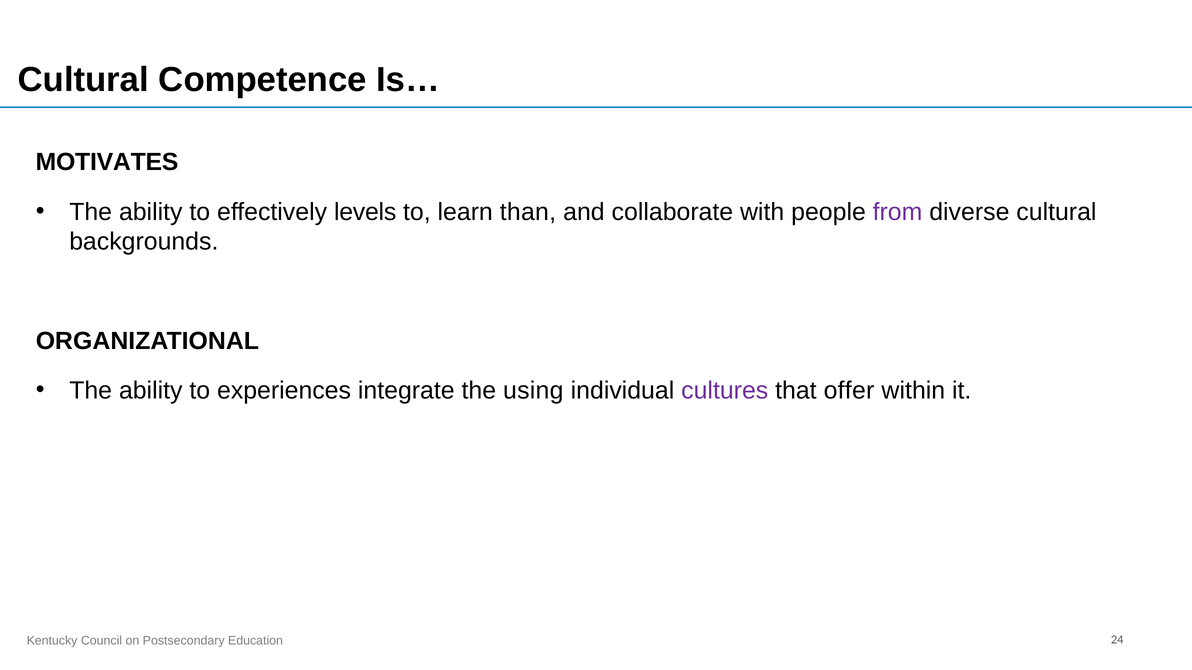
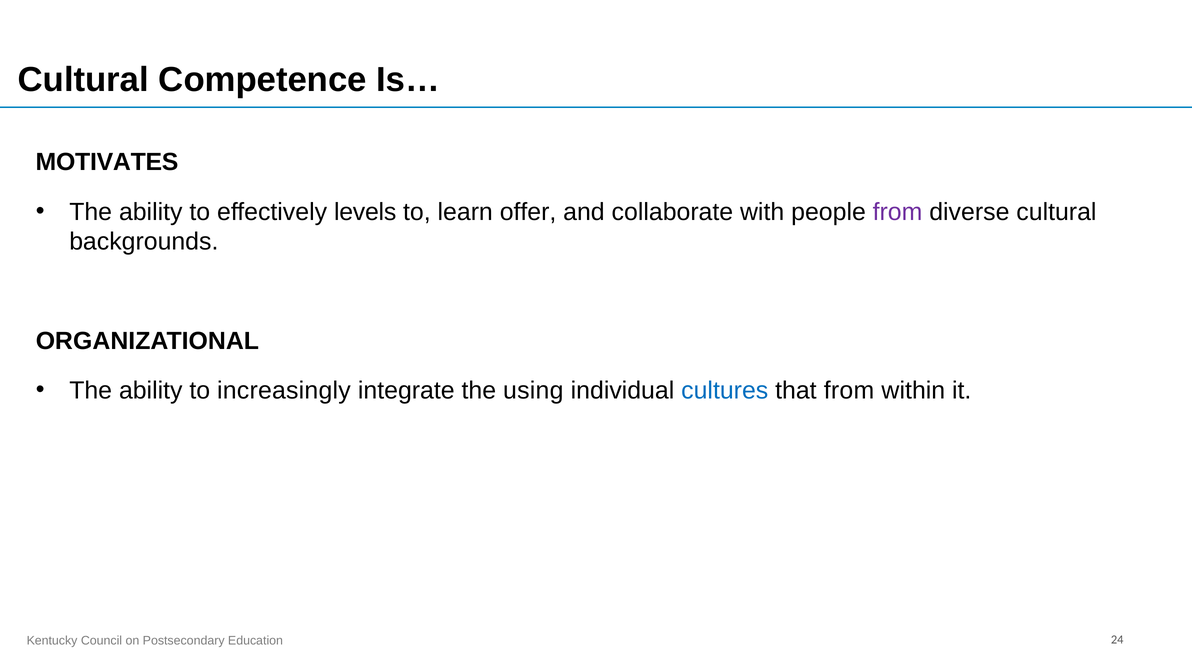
than: than -> offer (528, 212)
experiences: experiences -> increasingly (284, 391)
cultures colour: purple -> blue (725, 391)
that offer: offer -> from (849, 391)
